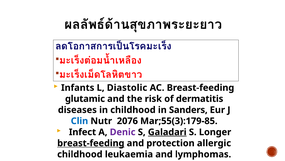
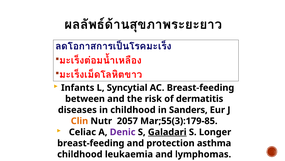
Diastolic: Diastolic -> Syncytial (127, 87)
glutamic: glutamic -> between (85, 98)
Clin colour: blue -> orange (79, 121)
2076: 2076 -> 2057 (127, 121)
Infect: Infect -> Celiac (82, 132)
breast-feeding underline: present -> none (91, 143)
allergic: allergic -> asthma (214, 143)
